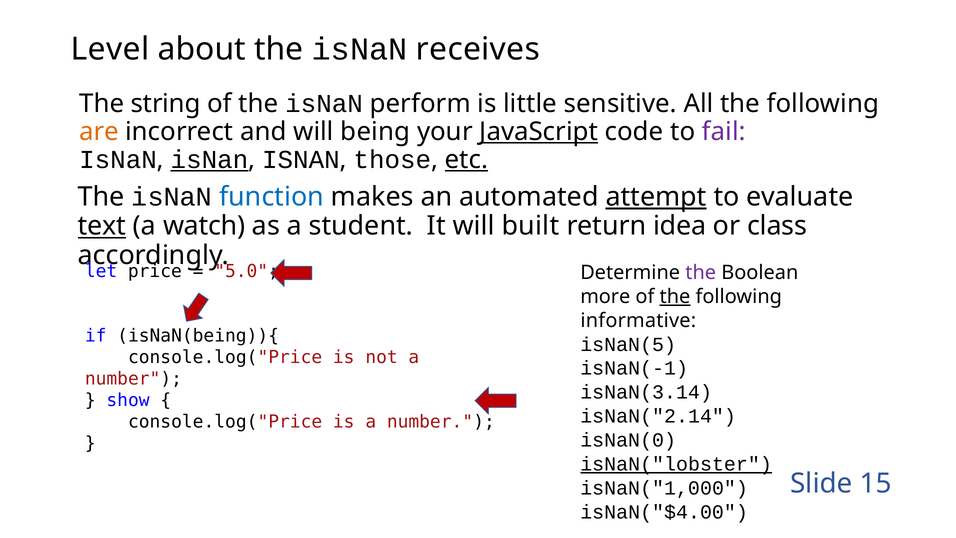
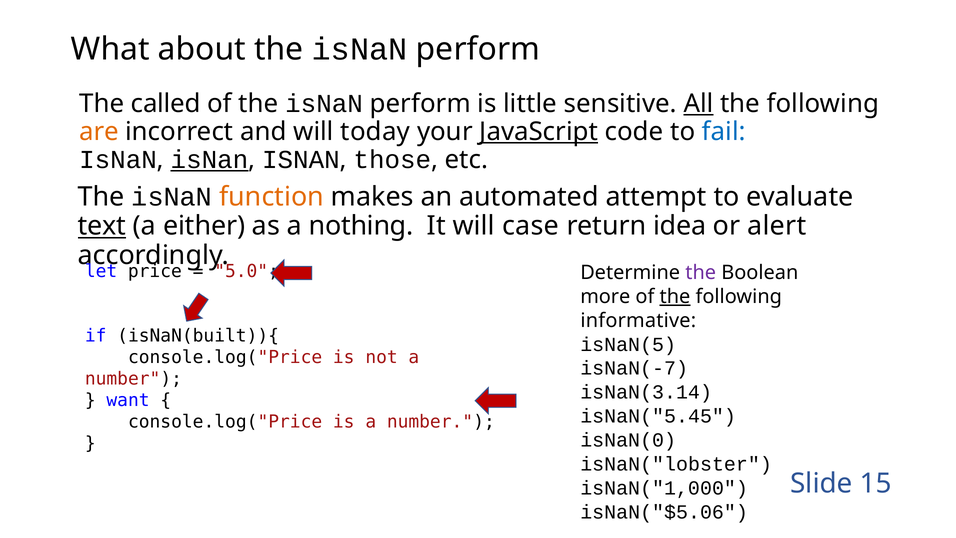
Level: Level -> What (110, 49)
about the isNaN receives: receives -> perform (478, 49)
string: string -> called (166, 104)
All underline: none -> present (699, 104)
being: being -> today (375, 132)
fail colour: purple -> blue (724, 132)
etc underline: present -> none (467, 159)
function colour: blue -> orange (272, 197)
attempt underline: present -> none (656, 197)
watch: watch -> either (204, 226)
student: student -> nothing (361, 226)
built: built -> case (530, 226)
class: class -> alert (777, 226)
isNaN(being)){: isNaN(being)){ -> isNaN(built)){ (198, 336)
isNaN(-1: isNaN(-1 -> isNaN(-7 (634, 368)
show: show -> want (128, 400)
isNaN("2.14: isNaN("2.14 -> isNaN("5.45 (658, 416)
isNaN("lobster underline: present -> none (676, 464)
isNaN("$4.00: isNaN("$4.00 -> isNaN("$5.06 (664, 512)
